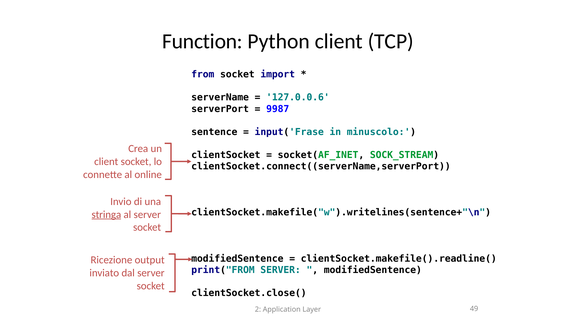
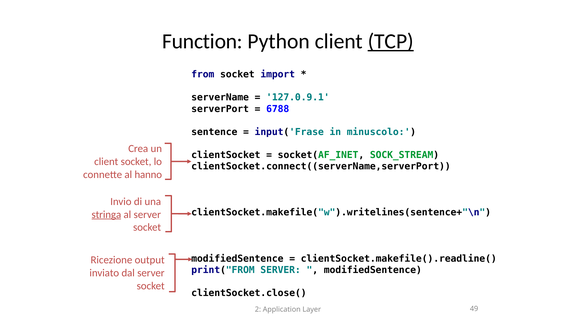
TCP underline: none -> present (391, 41)
127.0.0.6: 127.0.0.6 -> 127.0.9.1 (298, 97)
9987: 9987 -> 6788 (278, 109)
online: online -> hanno (148, 174)
